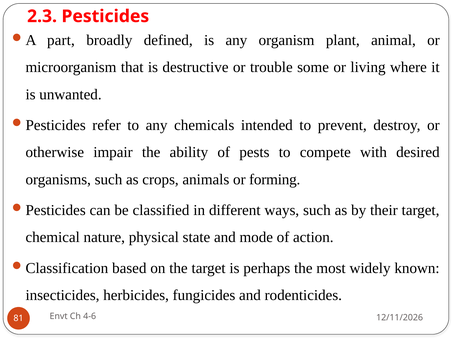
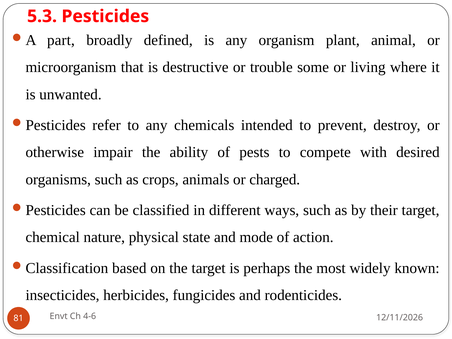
2.3: 2.3 -> 5.3 (42, 16)
forming: forming -> charged (275, 179)
